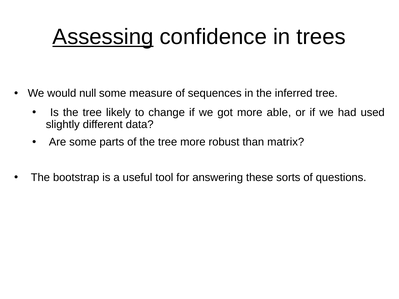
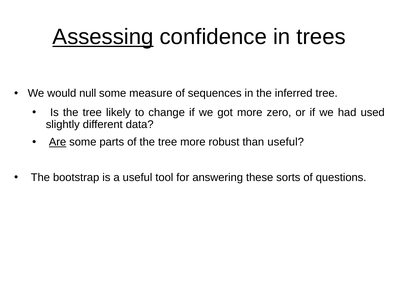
able: able -> zero (279, 112)
Are underline: none -> present (58, 142)
than matrix: matrix -> useful (286, 142)
